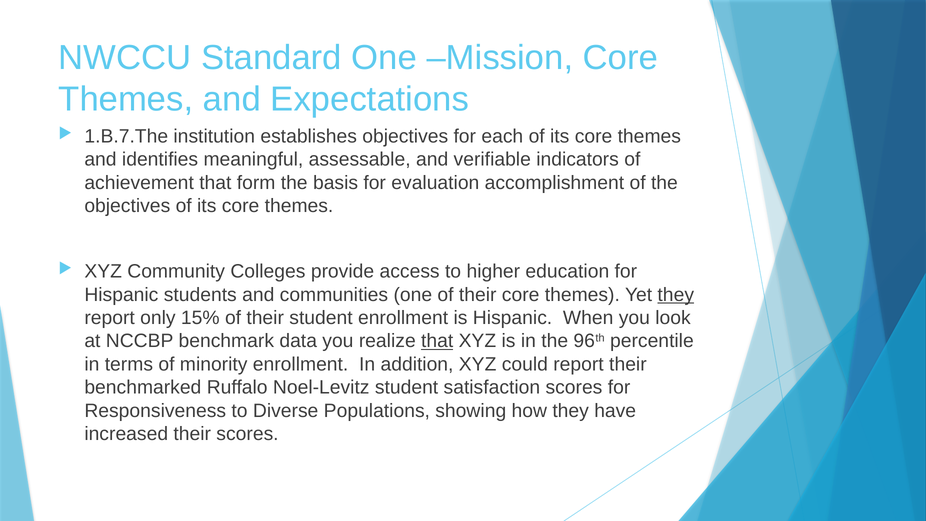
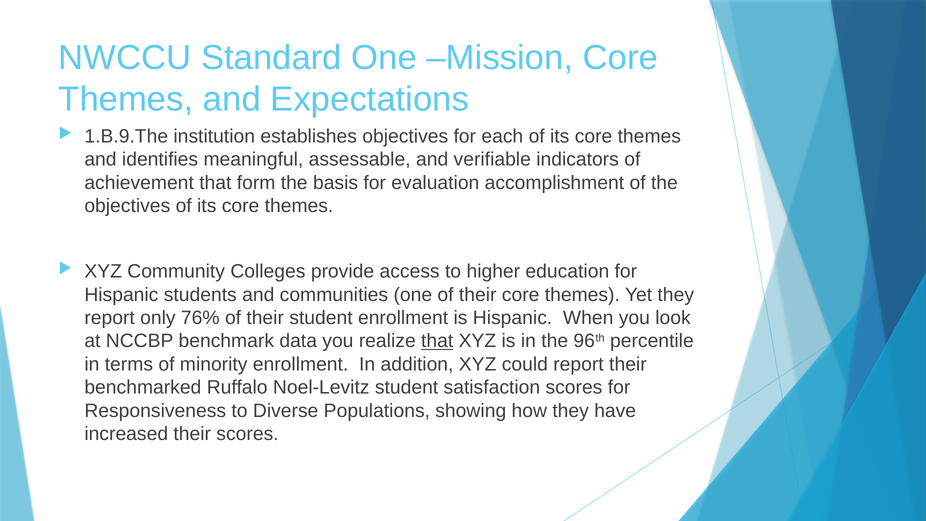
1.B.7.The: 1.B.7.The -> 1.B.9.The (126, 136)
they underline: present -> none (676, 295)
15%: 15% -> 76% (200, 318)
